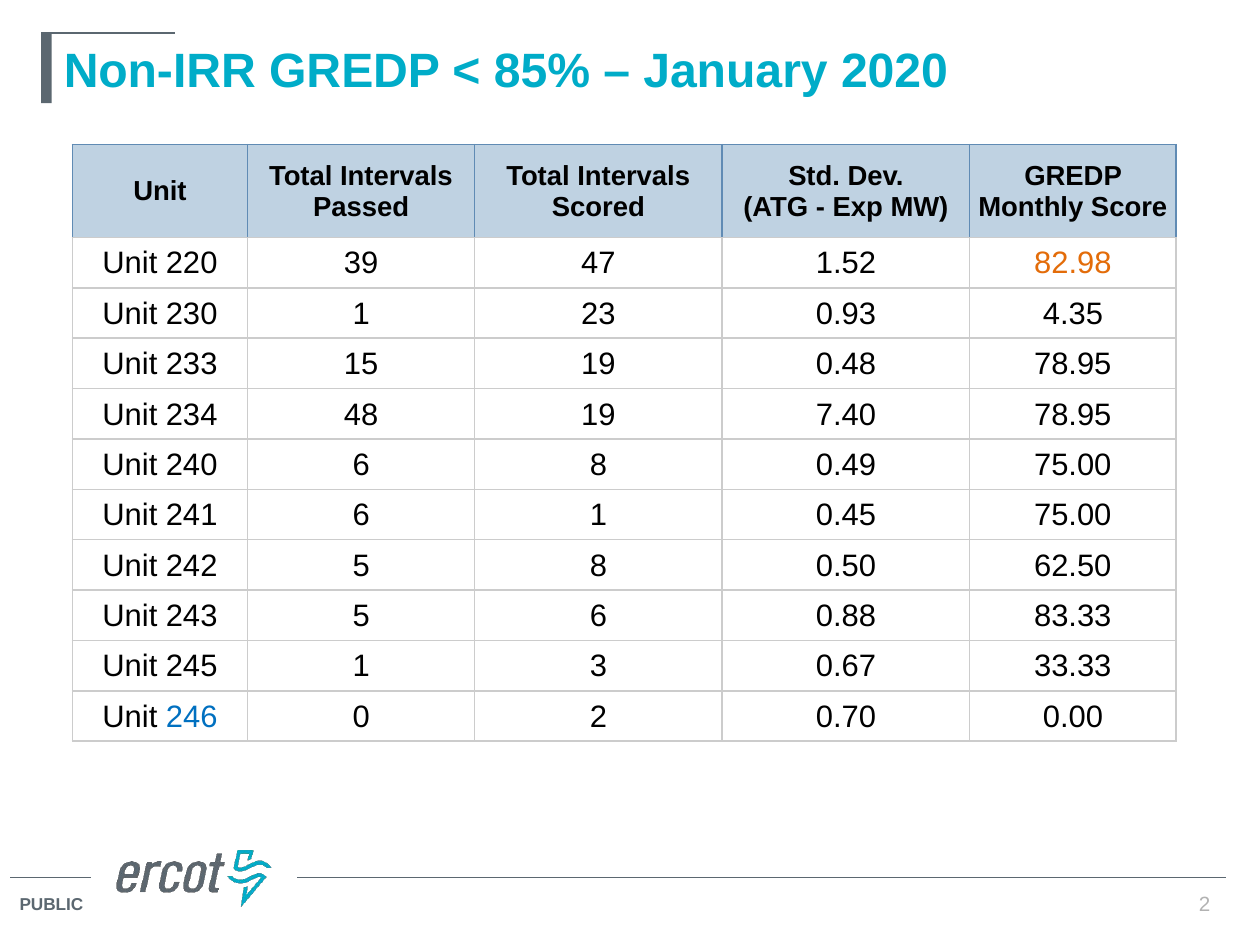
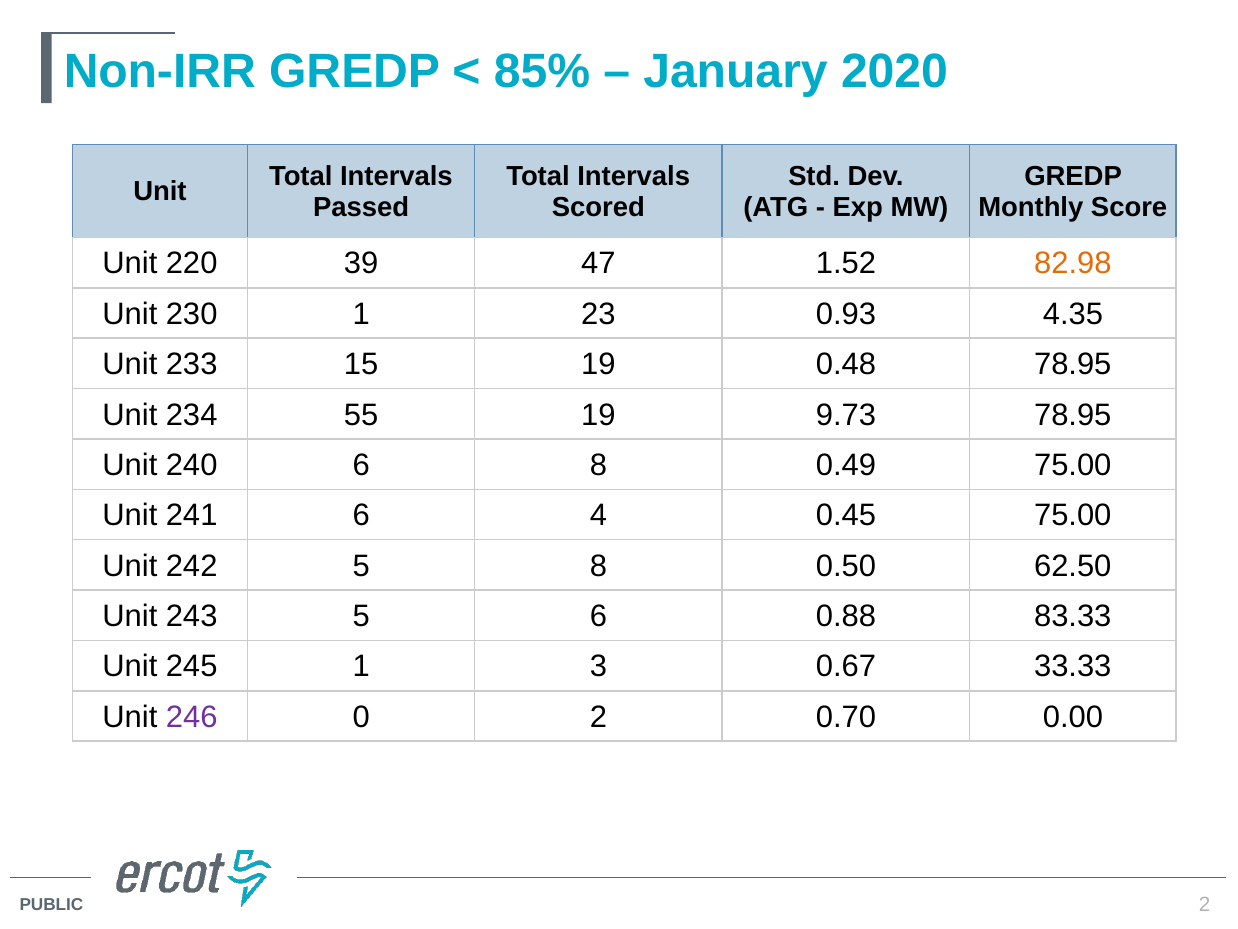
48: 48 -> 55 (361, 415)
7.40: 7.40 -> 9.73 (846, 415)
6 1: 1 -> 4 (598, 515)
246 colour: blue -> purple (192, 717)
